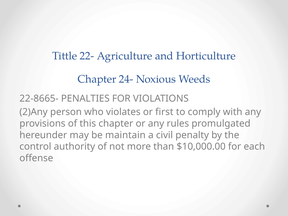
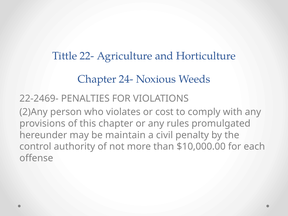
22-8665-: 22-8665- -> 22-2469- (39, 99)
first: first -> cost (164, 112)
